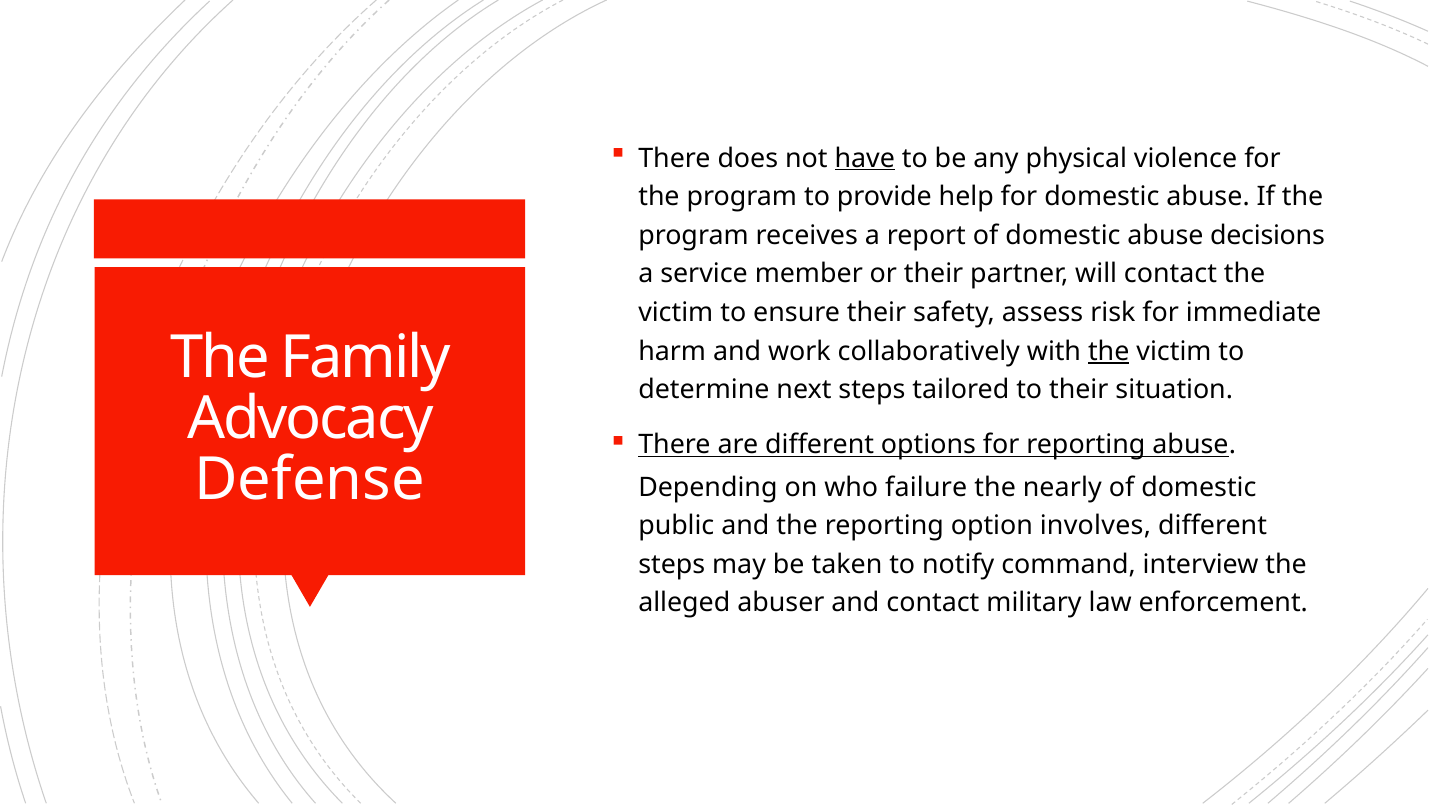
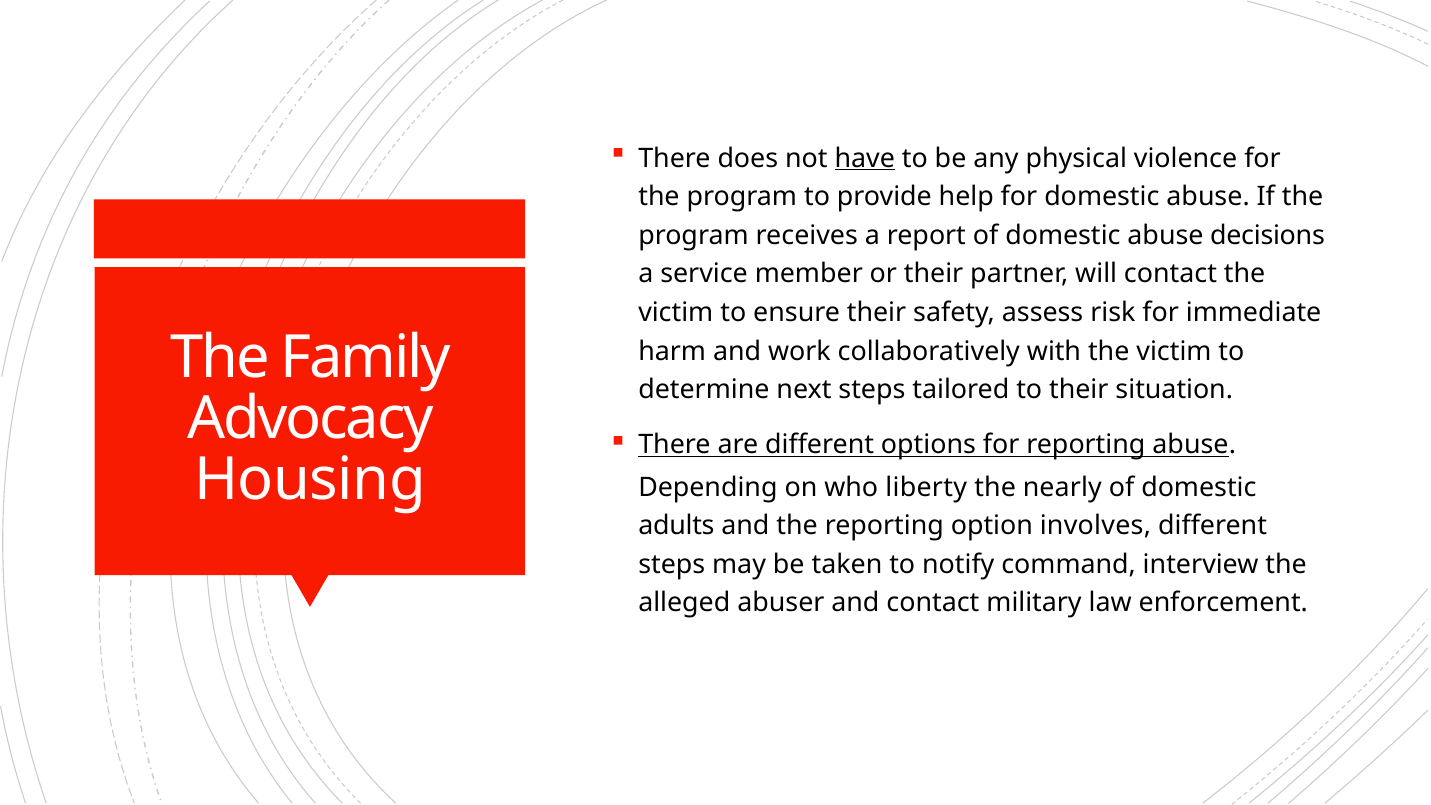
the underline: present -> none (1109, 351)
Defense: Defense -> Housing (310, 479)
failure: failure -> liberty (926, 487)
public: public -> adults (676, 526)
